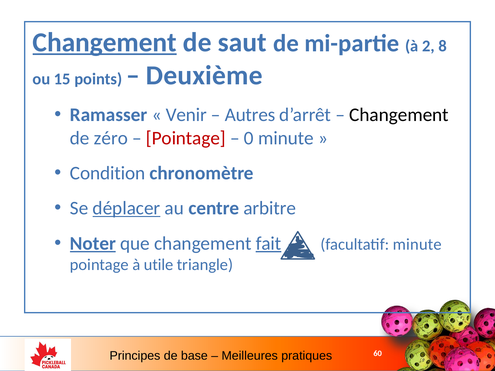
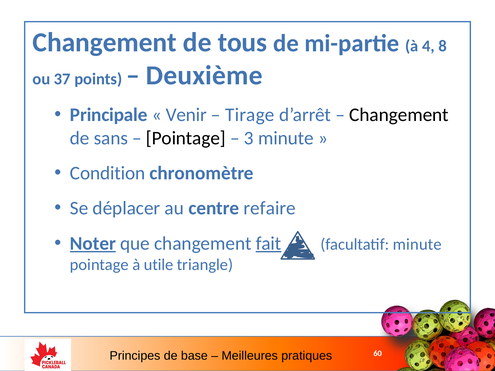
Changement underline: present -> none (105, 43)
saut: saut -> tous (242, 43)
2: 2 -> 4 (428, 46)
15: 15 -> 37 (62, 79)
Ramasser: Ramasser -> Principale (109, 115)
Autres: Autres -> Tirage (250, 115)
zéro: zéro -> sans (111, 138)
Pointage colour: red -> black (186, 138)
0: 0 -> 3 (249, 138)
déplacer underline: present -> none (126, 208)
arbitre: arbitre -> refaire (270, 208)
